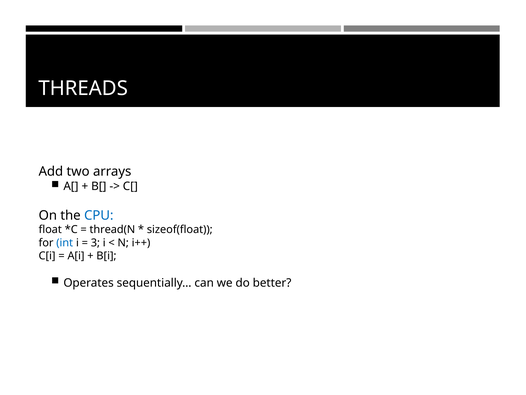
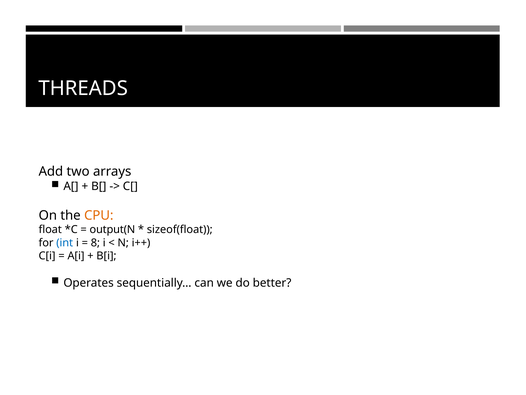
CPU colour: blue -> orange (99, 215)
thread(N: thread(N -> output(N (112, 229)
3: 3 -> 8 (95, 243)
